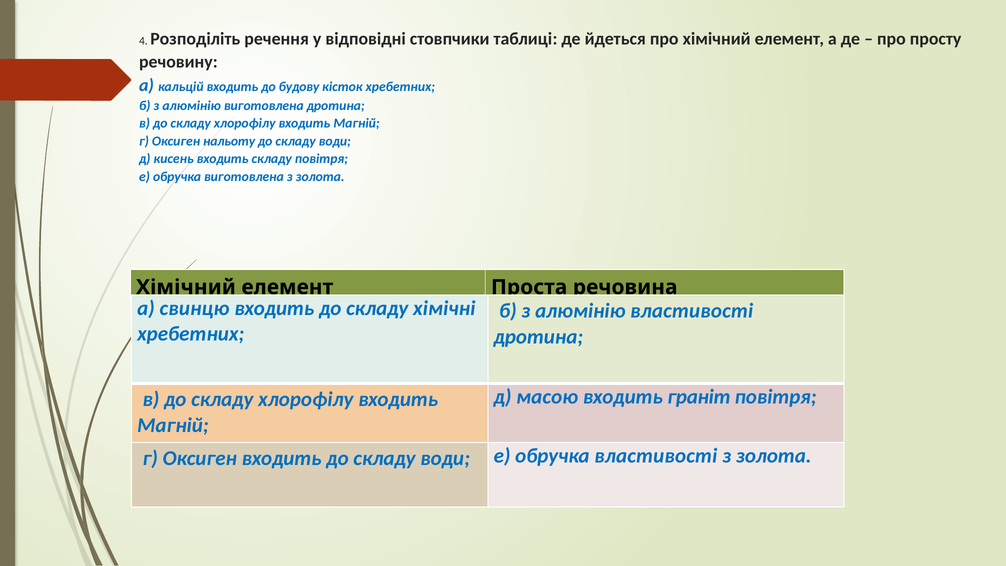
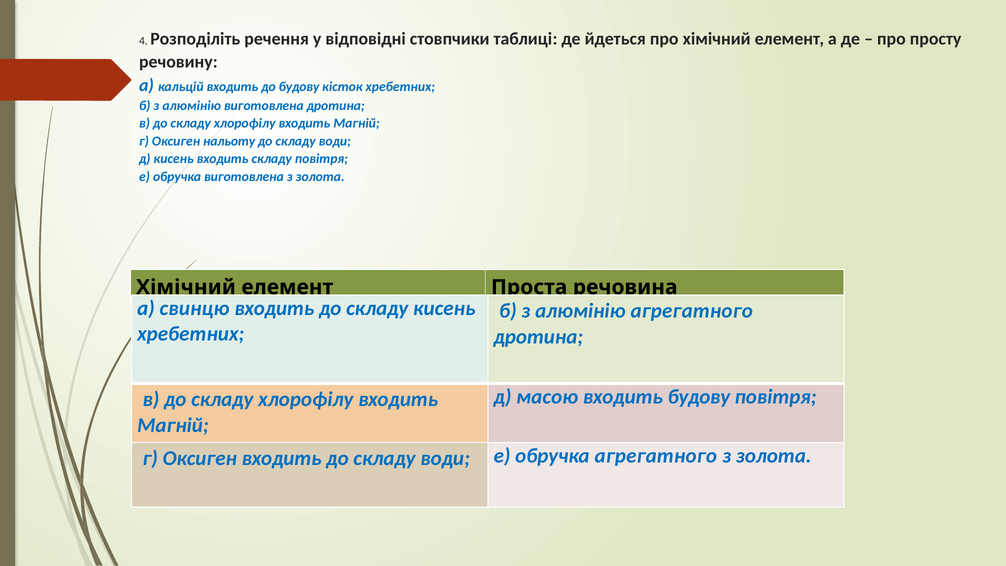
складу хімічні: хімічні -> кисень (444, 308)
алюмінію властивості: властивості -> агрегатного (692, 311)
входить граніт: граніт -> будову (699, 397)
oбручка властивості: властивості -> агрегатного (656, 456)
